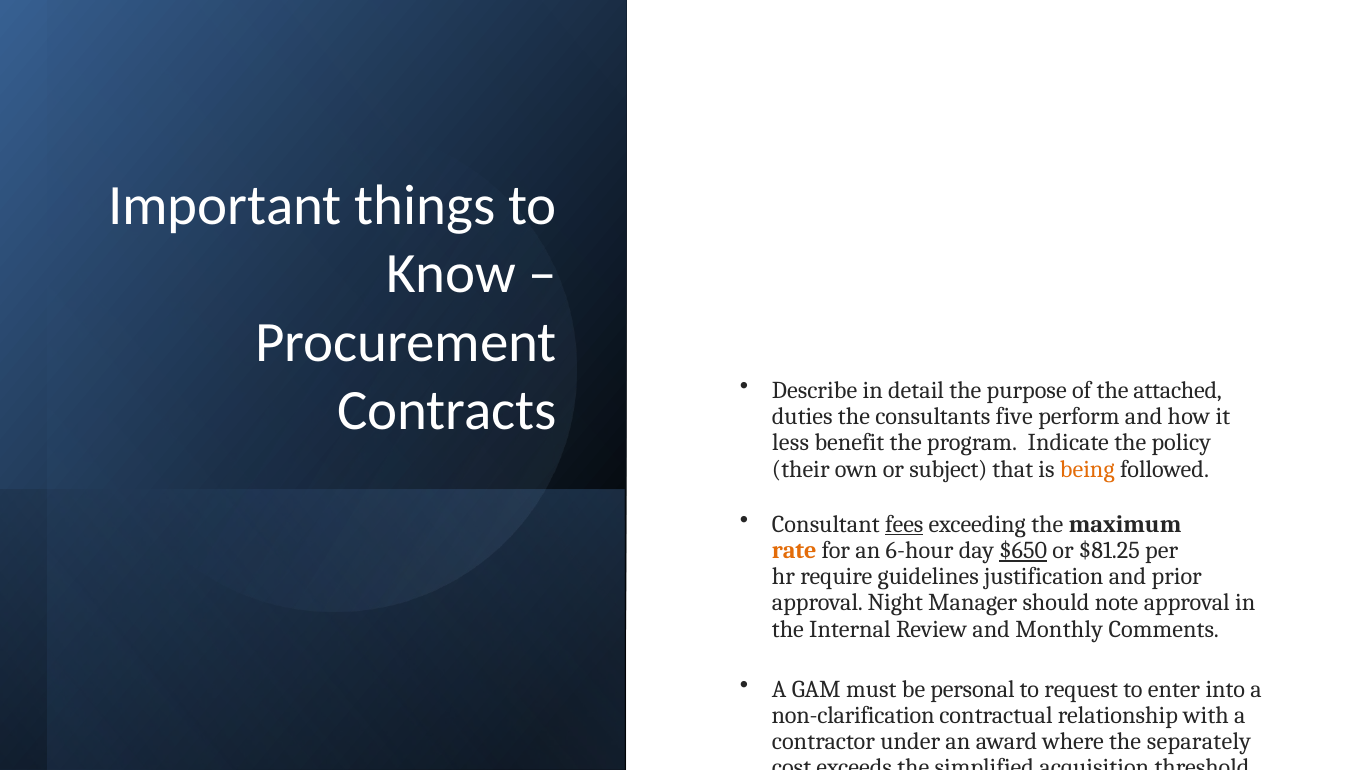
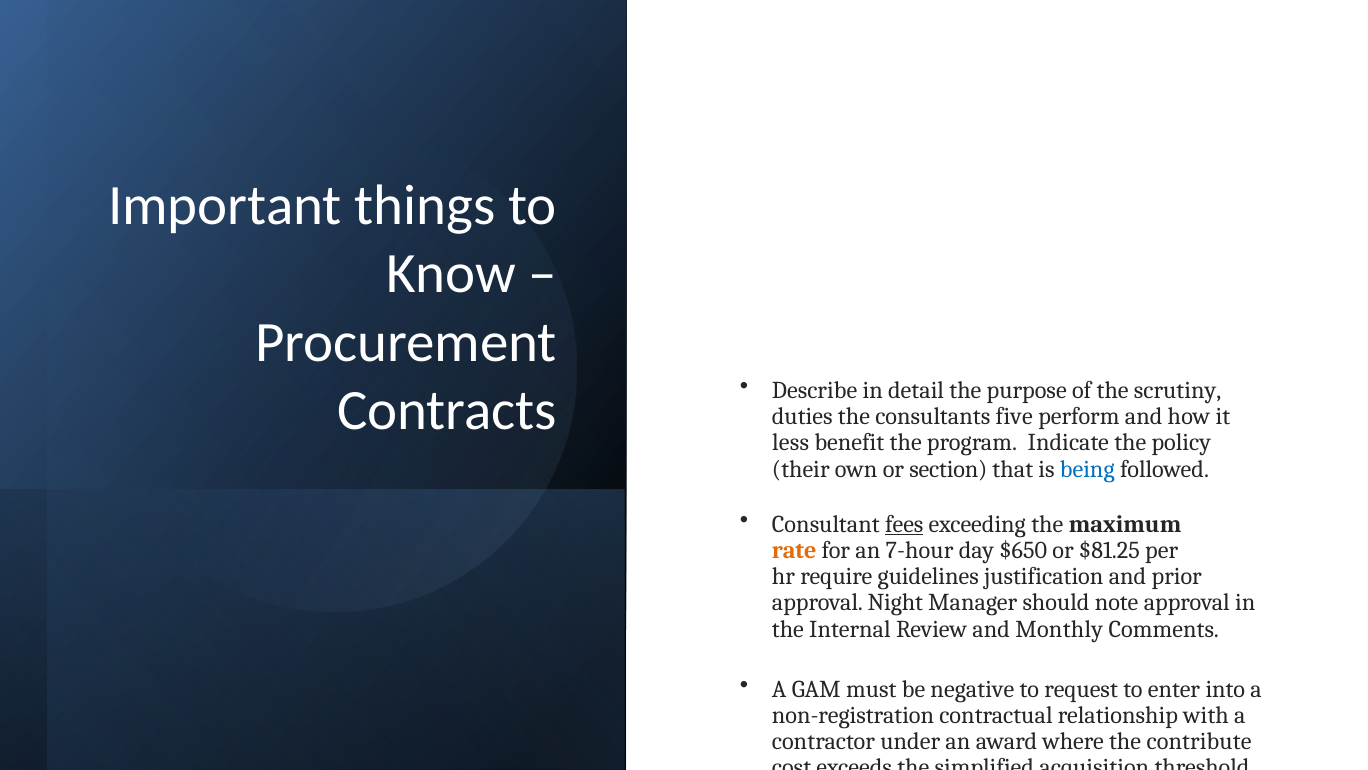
attached: attached -> scrutiny (1178, 390)
subject: subject -> section (948, 469)
being colour: orange -> blue (1087, 469)
6-hour: 6-hour -> 7-hour (920, 550)
$650 underline: present -> none (1023, 550)
personal: personal -> negative (972, 689)
non-clarification: non-clarification -> non-registration (853, 715)
separately: separately -> contribute (1199, 741)
